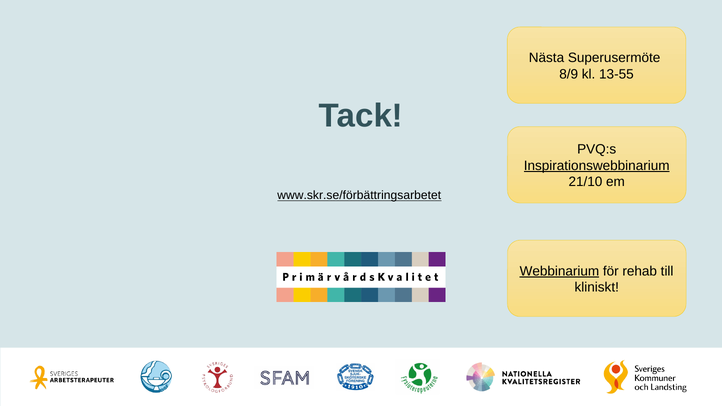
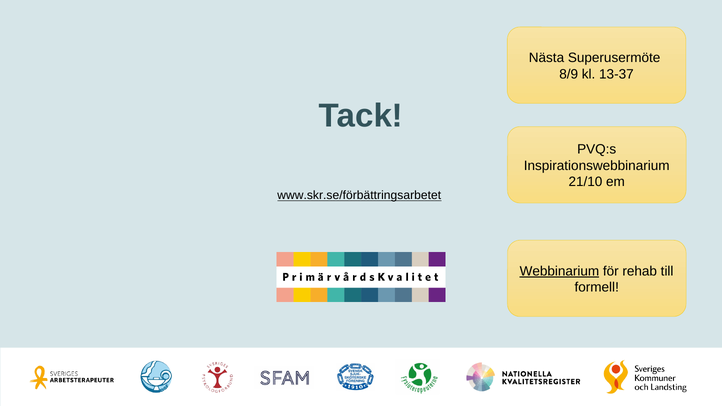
13-55: 13-55 -> 13-37 (616, 74)
Inspirationswebbinarium underline: present -> none (597, 166)
kliniskt: kliniskt -> formell (597, 287)
